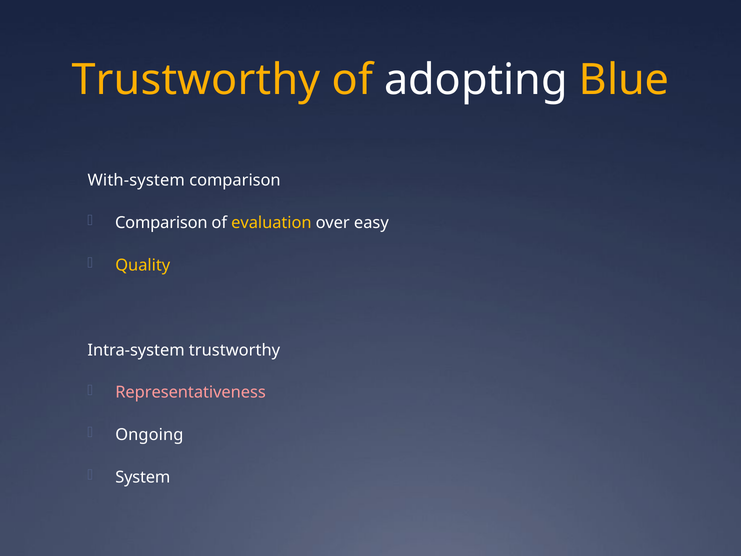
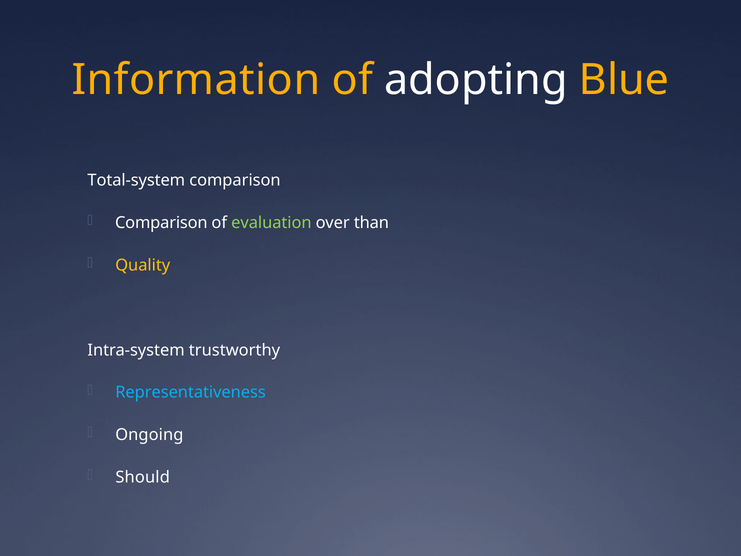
Trustworthy: Trustworthy -> Information (196, 80)
With-system: With-system -> Total-system (136, 180)
evaluation colour: yellow -> light green (271, 223)
easy: easy -> than (371, 223)
Representativeness colour: pink -> light blue (191, 392)
System: System -> Should (143, 477)
